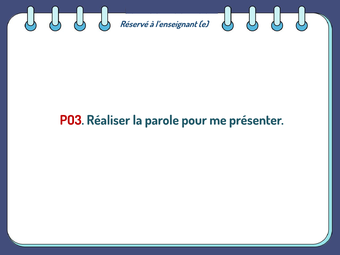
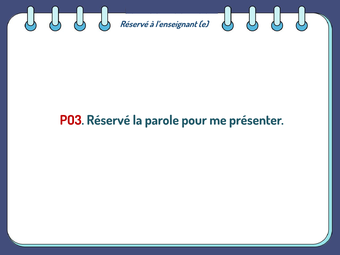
PO3 Réaliser: Réaliser -> Réservé (108, 120)
